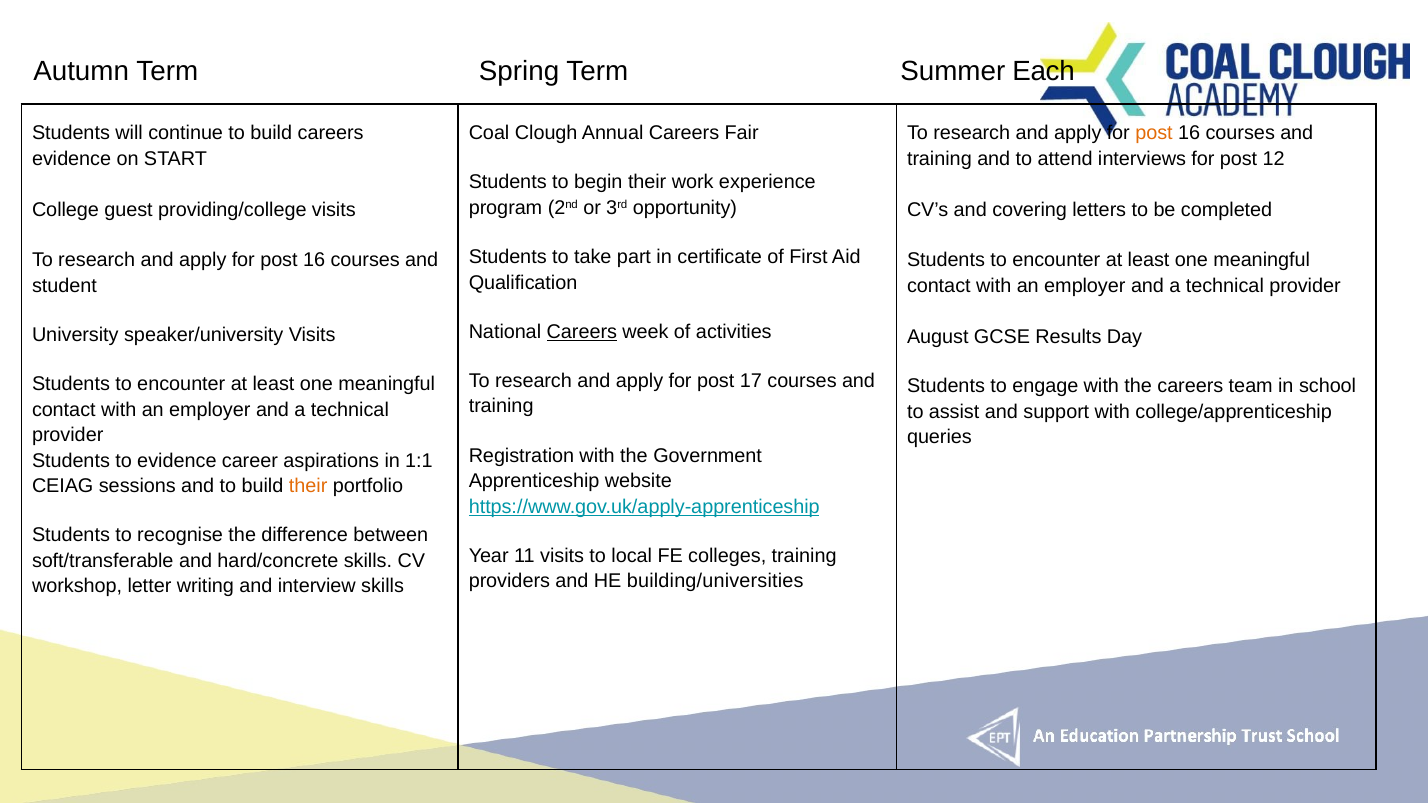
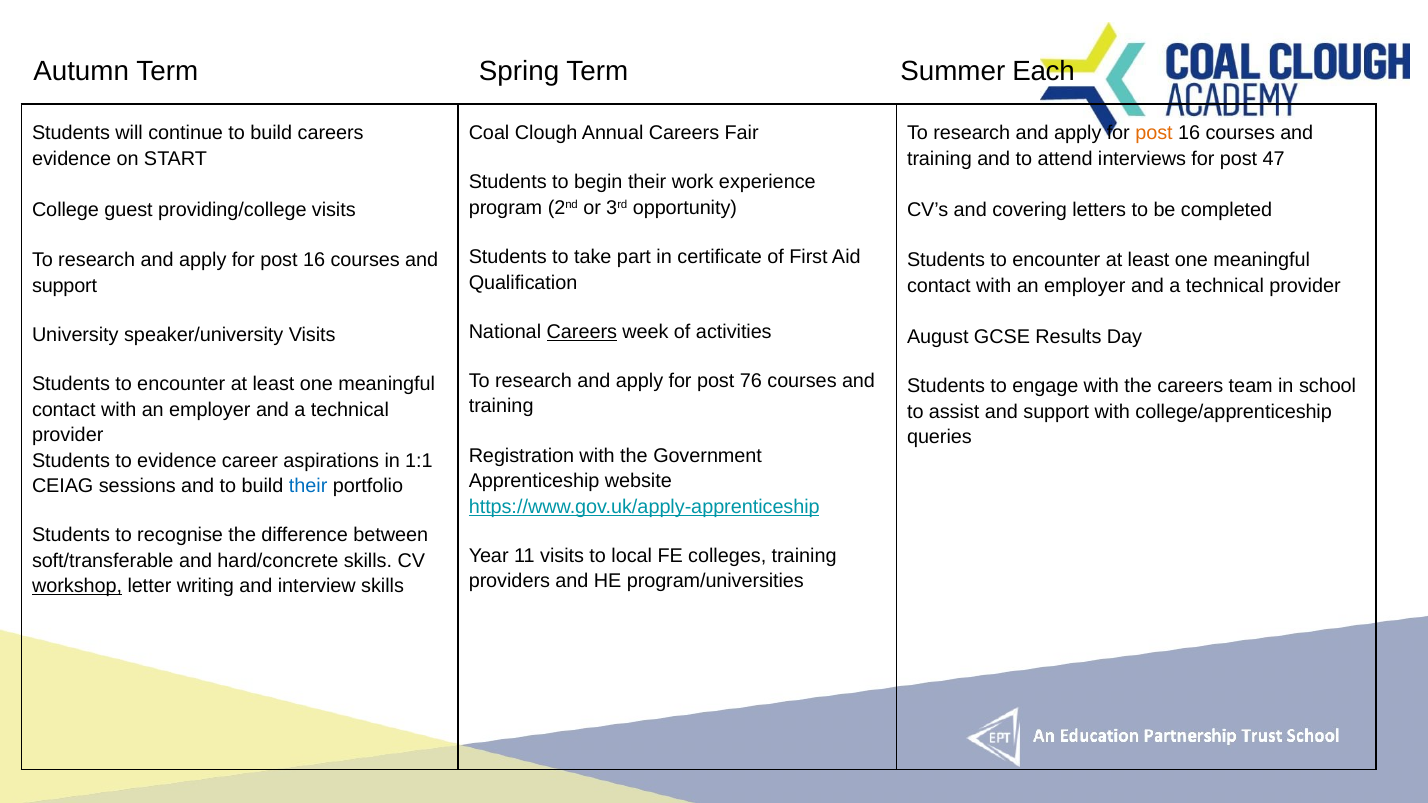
12: 12 -> 47 (1274, 159)
student: student -> support (65, 286)
17: 17 -> 76 (751, 381)
their colour: orange -> blue (308, 486)
building/universities: building/universities -> program/universities (715, 581)
workshop underline: none -> present (77, 587)
